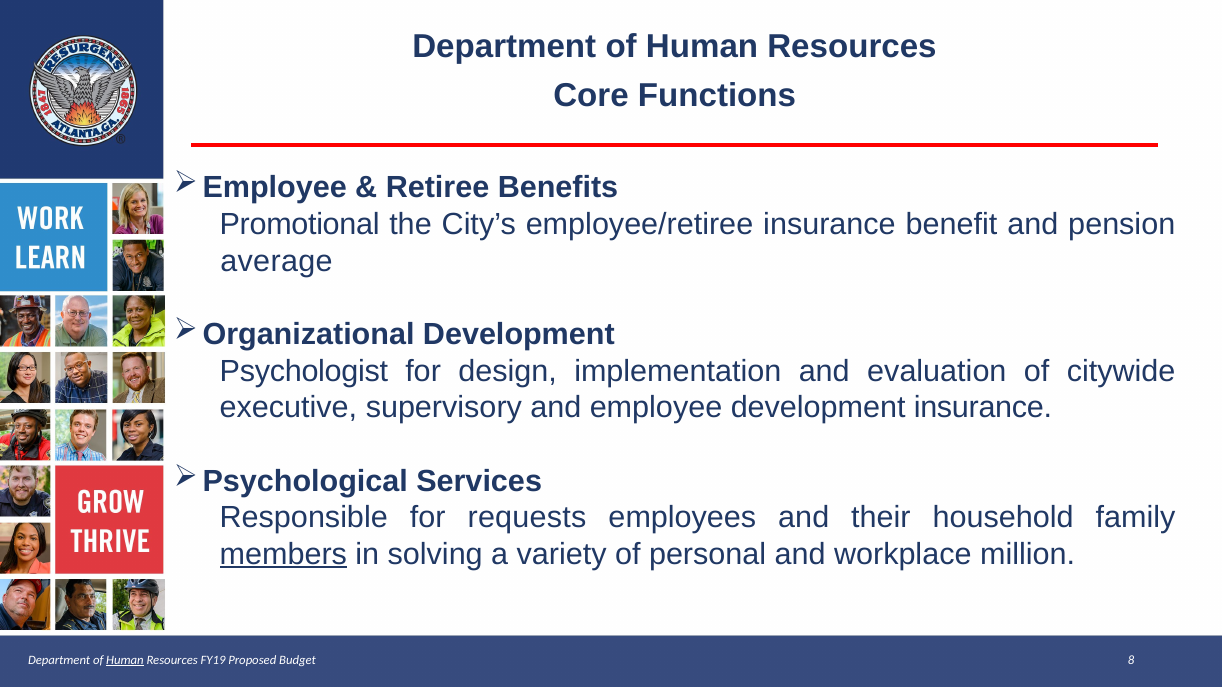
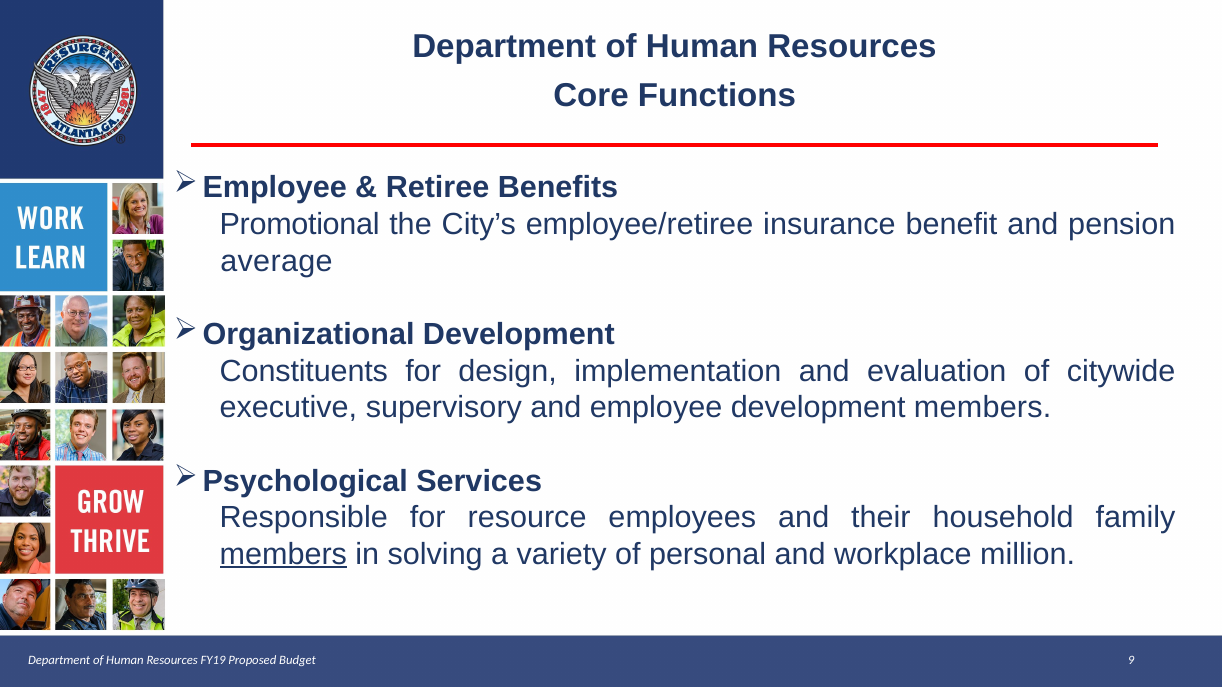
Psychologist: Psychologist -> Constituents (304, 371)
development insurance: insurance -> members (983, 408)
requests: requests -> resource (527, 518)
Human underline: present -> none (125, 660)
8: 8 -> 9 (1131, 660)
